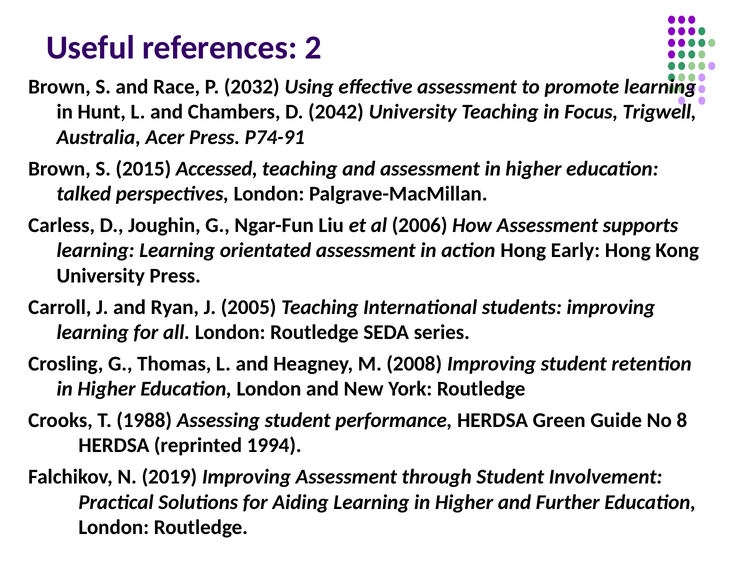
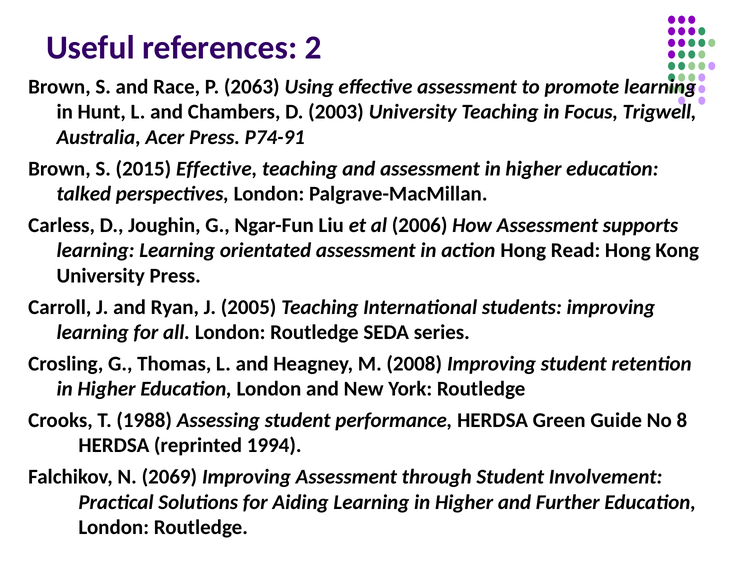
2032: 2032 -> 2063 (252, 87)
2042: 2042 -> 2003 (336, 112)
2015 Accessed: Accessed -> Effective (217, 169)
Early: Early -> Read (576, 250)
2019: 2019 -> 2069 (169, 477)
